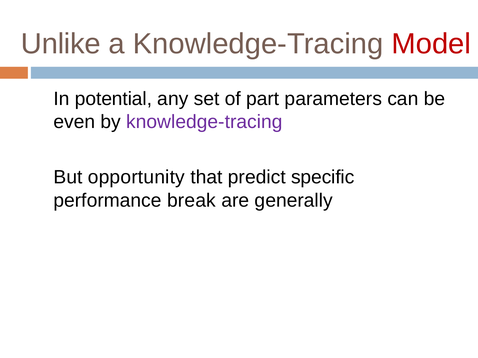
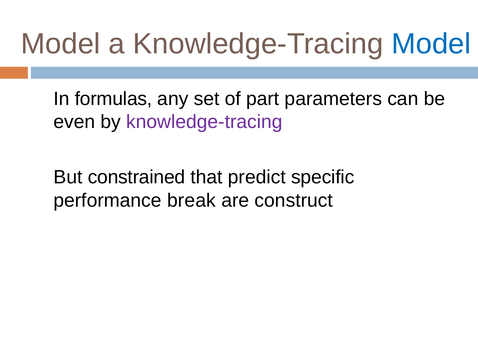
Unlike: Unlike -> Model (61, 44)
Model colour: red -> blue (431, 44)
potential: potential -> formulas (114, 99)
opportunity: opportunity -> constrained (137, 178)
generally: generally -> construct (294, 201)
